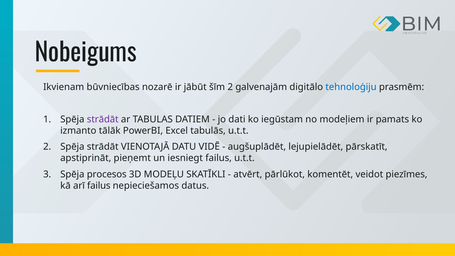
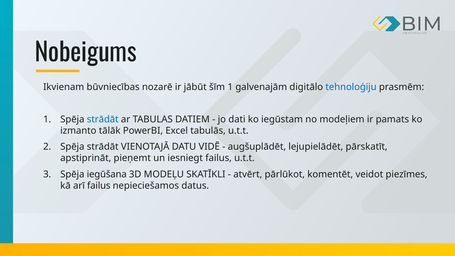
šīm 2: 2 -> 1 (230, 87)
strādāt colour: purple -> blue (103, 119)
procesos: procesos -> iegūšana (107, 174)
